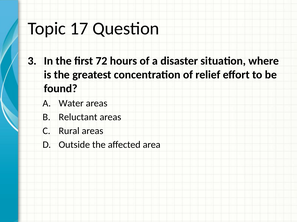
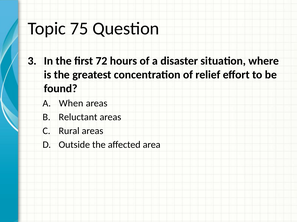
17: 17 -> 75 (79, 29)
Water: Water -> When (71, 104)
